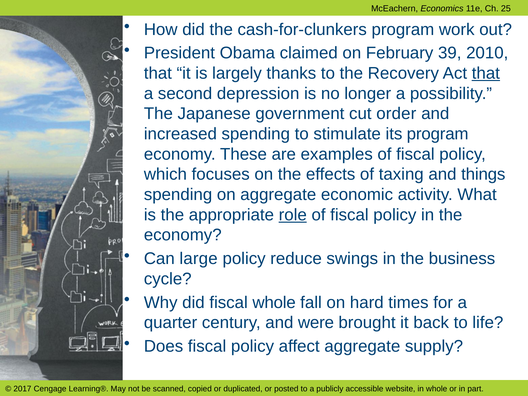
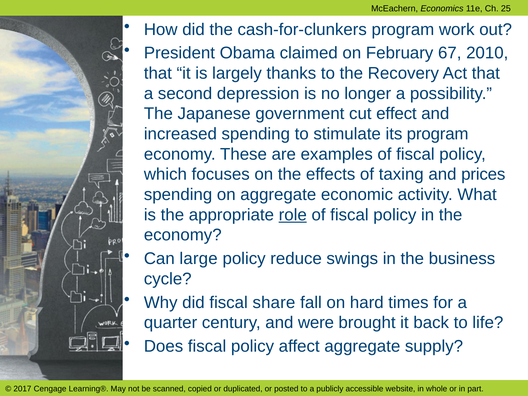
39: 39 -> 67 (450, 53)
that underline: present -> none (486, 73)
order: order -> effect (396, 114)
things: things -> prices (483, 174)
fiscal whole: whole -> share (274, 303)
